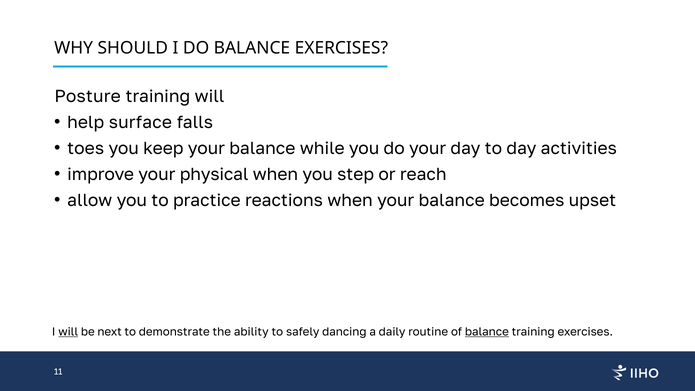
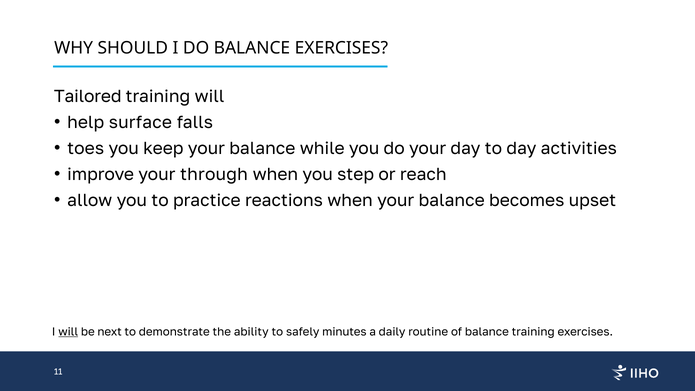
Posture: Posture -> Tailored (88, 96)
physical: physical -> through (214, 174)
dancing: dancing -> minutes (344, 332)
balance underline: present -> none (487, 332)
